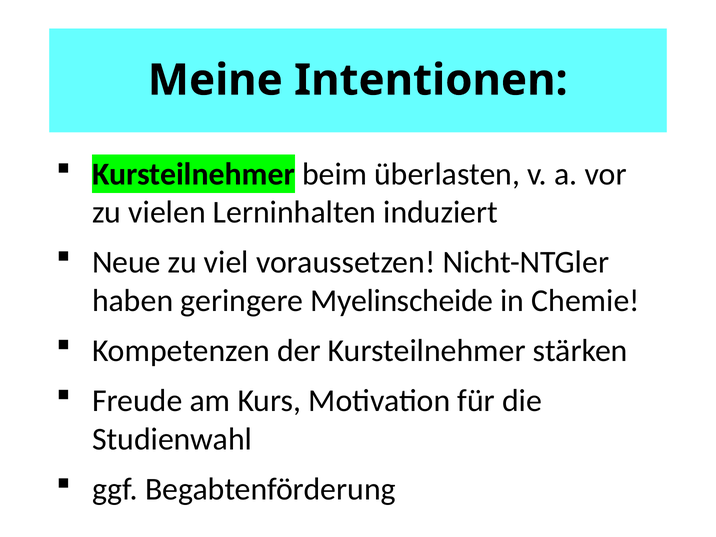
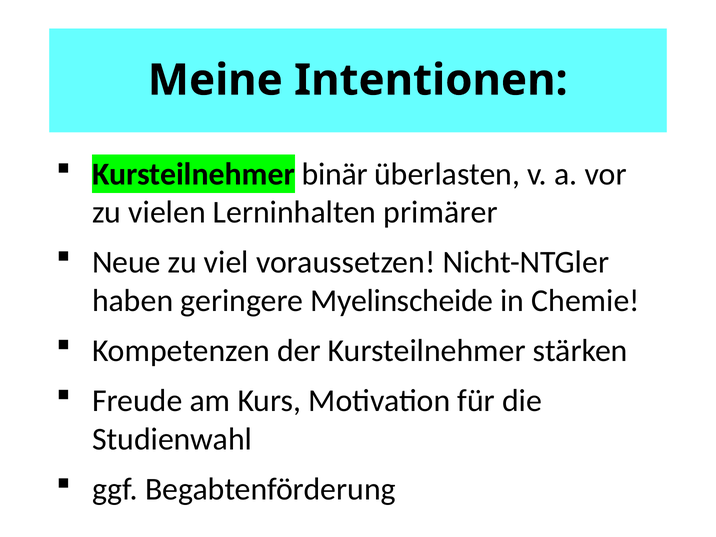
beim: beim -> binär (335, 174)
induziert: induziert -> primärer (440, 212)
